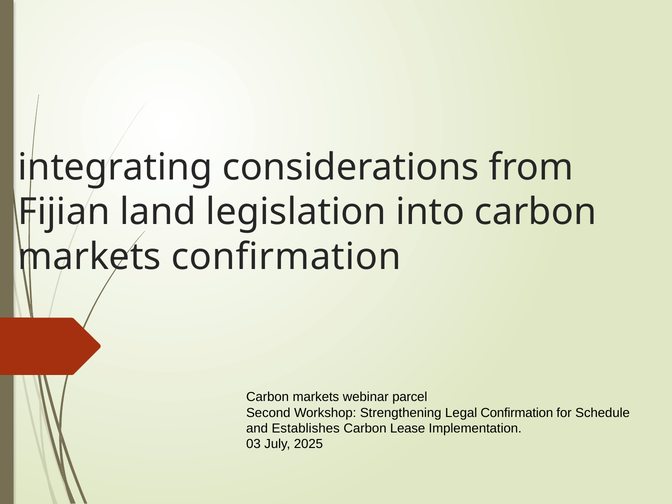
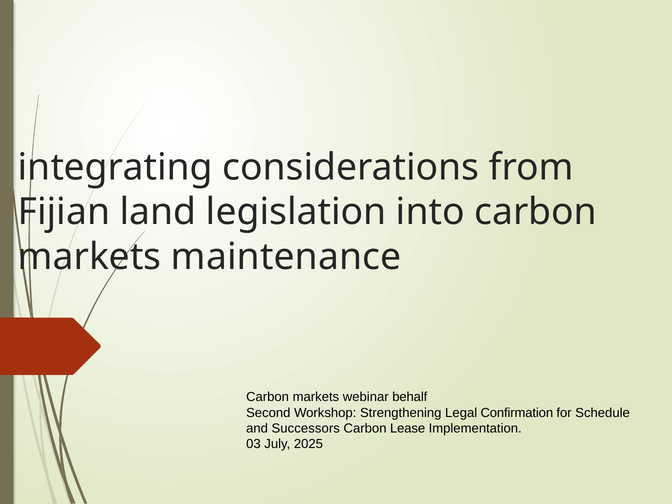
markets confirmation: confirmation -> maintenance (286, 257)
parcel: parcel -> behalf (410, 397)
Establishes: Establishes -> Successors (306, 428)
